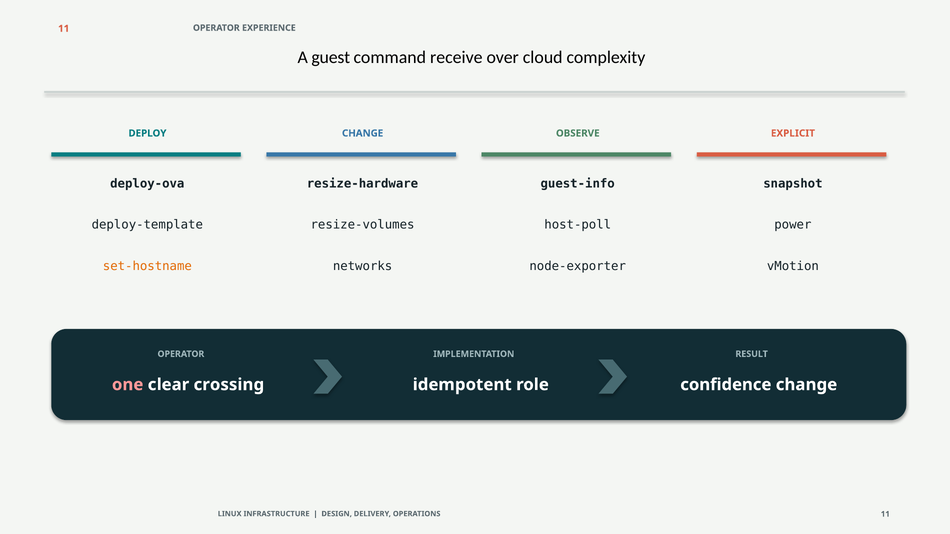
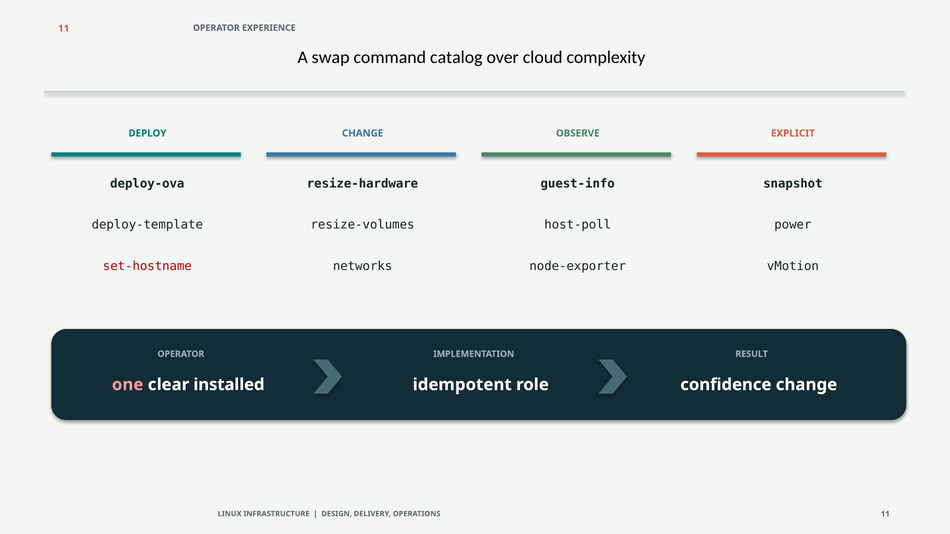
guest: guest -> swap (331, 58)
receive: receive -> catalog (456, 58)
set-hostname colour: orange -> red (147, 266)
crossing: crossing -> installed (229, 385)
